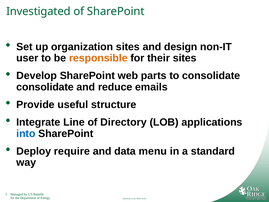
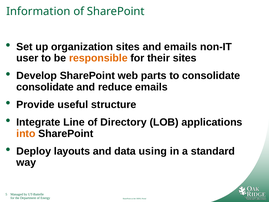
Investigated: Investigated -> Information (38, 11)
and design: design -> emails (181, 47)
into colour: blue -> orange (26, 133)
require: require -> layouts (72, 151)
menu: menu -> using (153, 151)
